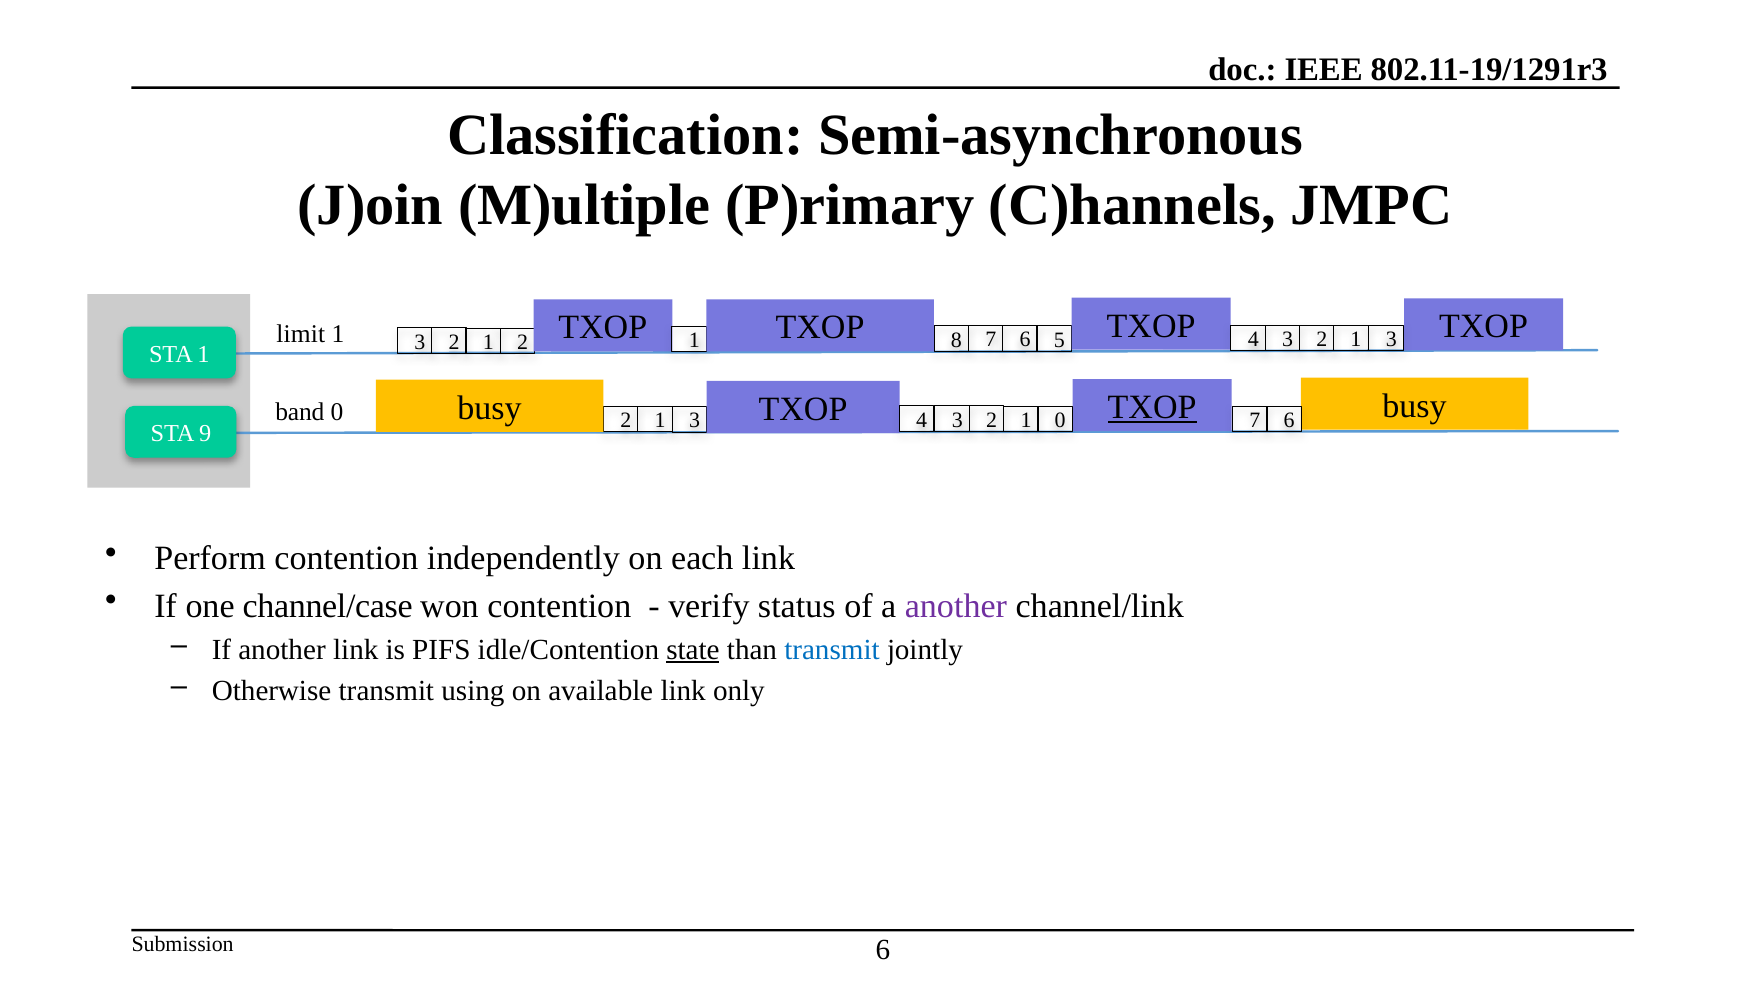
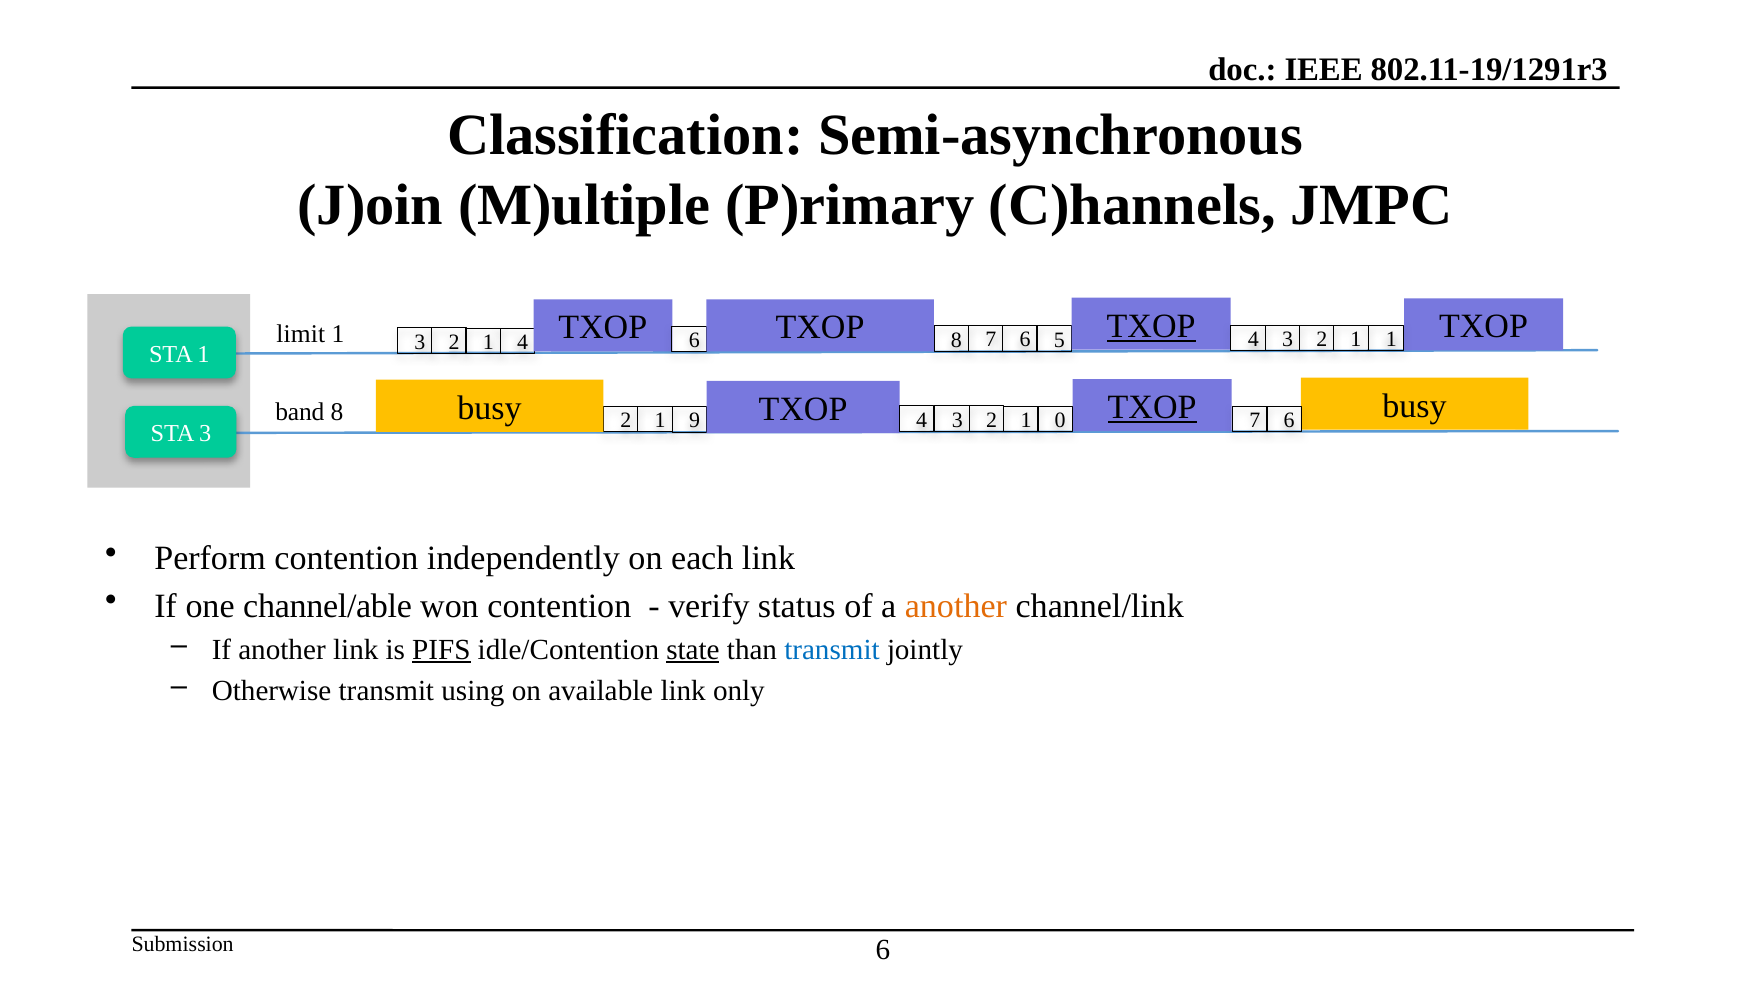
3: 3 -> 1 (1391, 339)
TXOP underline: none -> present (1151, 326)
2: 2 -> 4 (523, 342)
TXOP 1: 1 -> 6 (694, 340)
band 0: 0 -> 8 (337, 412)
3: 3 -> 9 (695, 421)
STA 9: 9 -> 3 (205, 433)
channel/case: channel/case -> channel/able (328, 606)
another colour: purple -> orange (956, 606)
PIFS underline: none -> present (441, 650)
